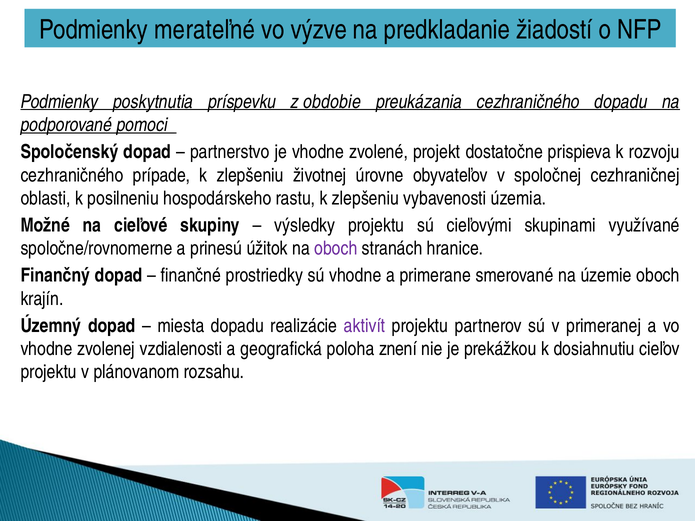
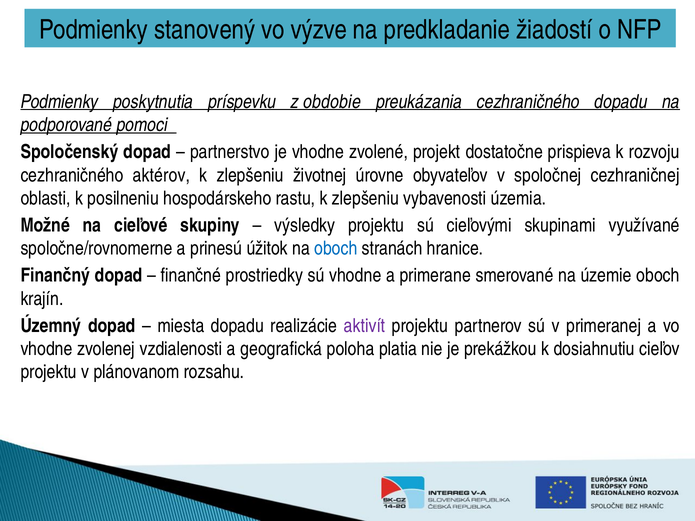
merateľné: merateľné -> stanovený (205, 30)
prípade: prípade -> aktérov (161, 175)
oboch colour: purple -> blue (336, 249)
znení: znení -> platia (398, 349)
